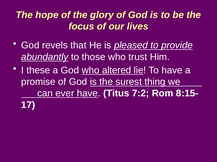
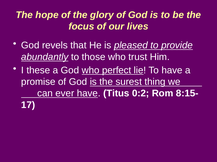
altered: altered -> perfect (117, 71)
7:2: 7:2 -> 0:2 (141, 94)
